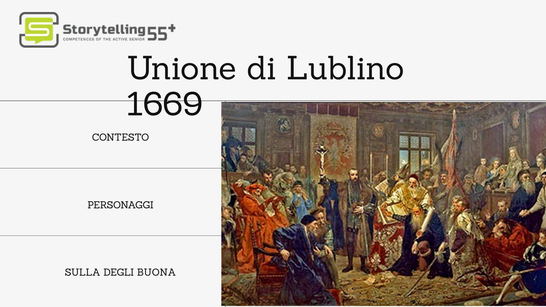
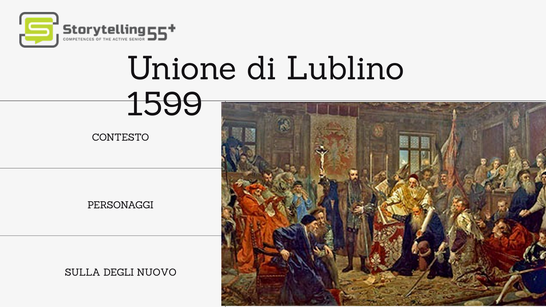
1669: 1669 -> 1599 (165, 105)
BUONA: BUONA -> NUOVO (157, 273)
